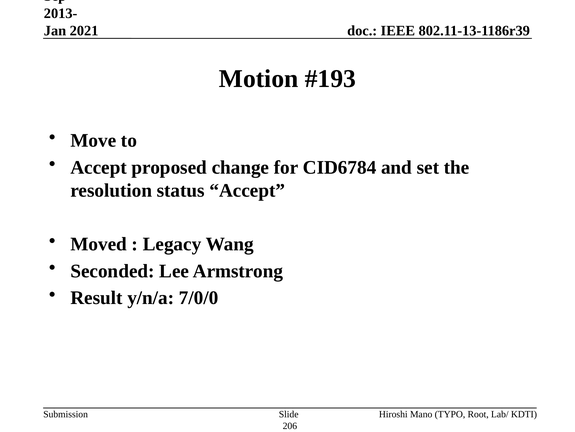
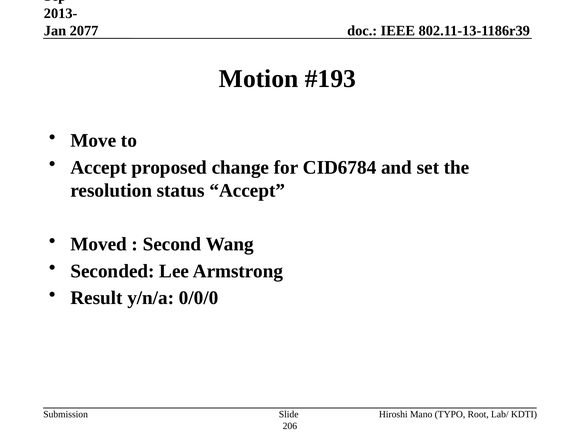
2021: 2021 -> 2077 (84, 31)
Legacy: Legacy -> Second (172, 244)
7/0/0: 7/0/0 -> 0/0/0 (199, 297)
